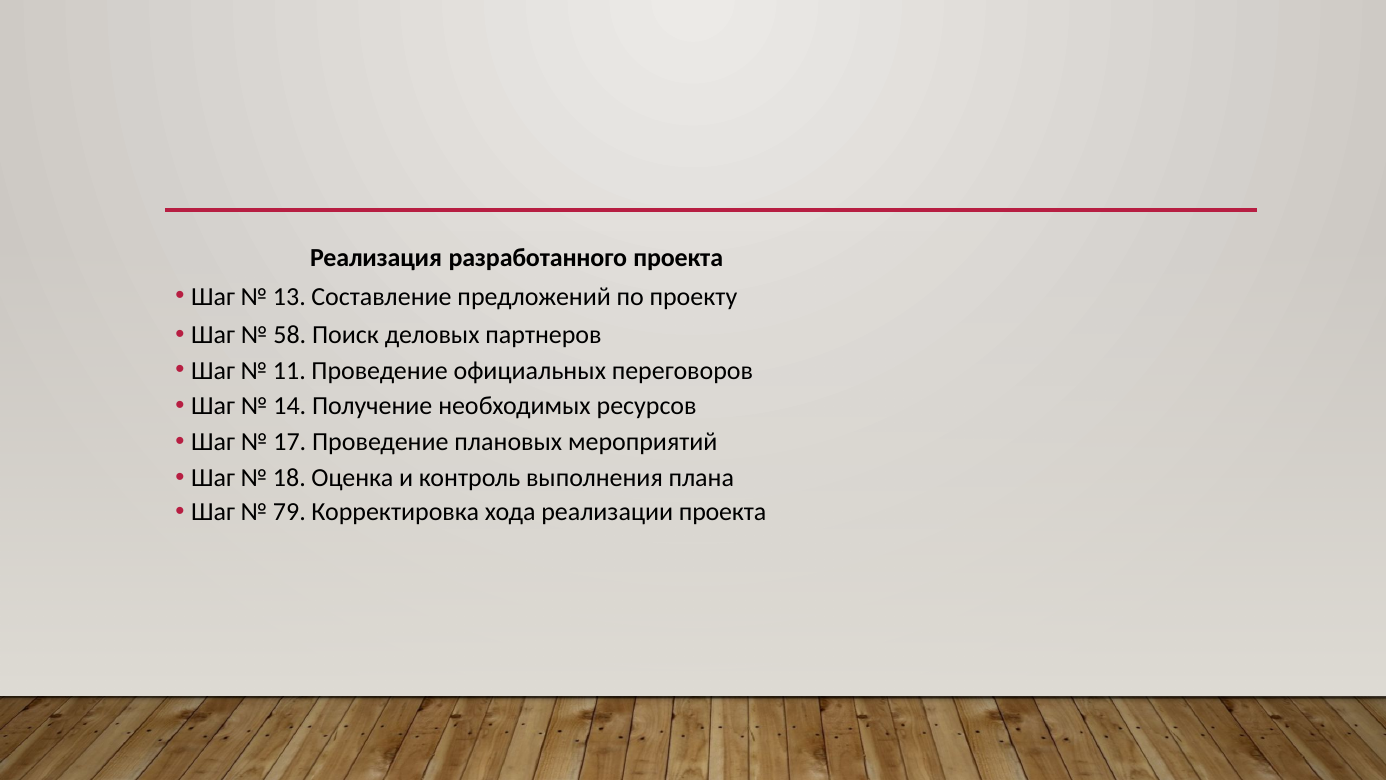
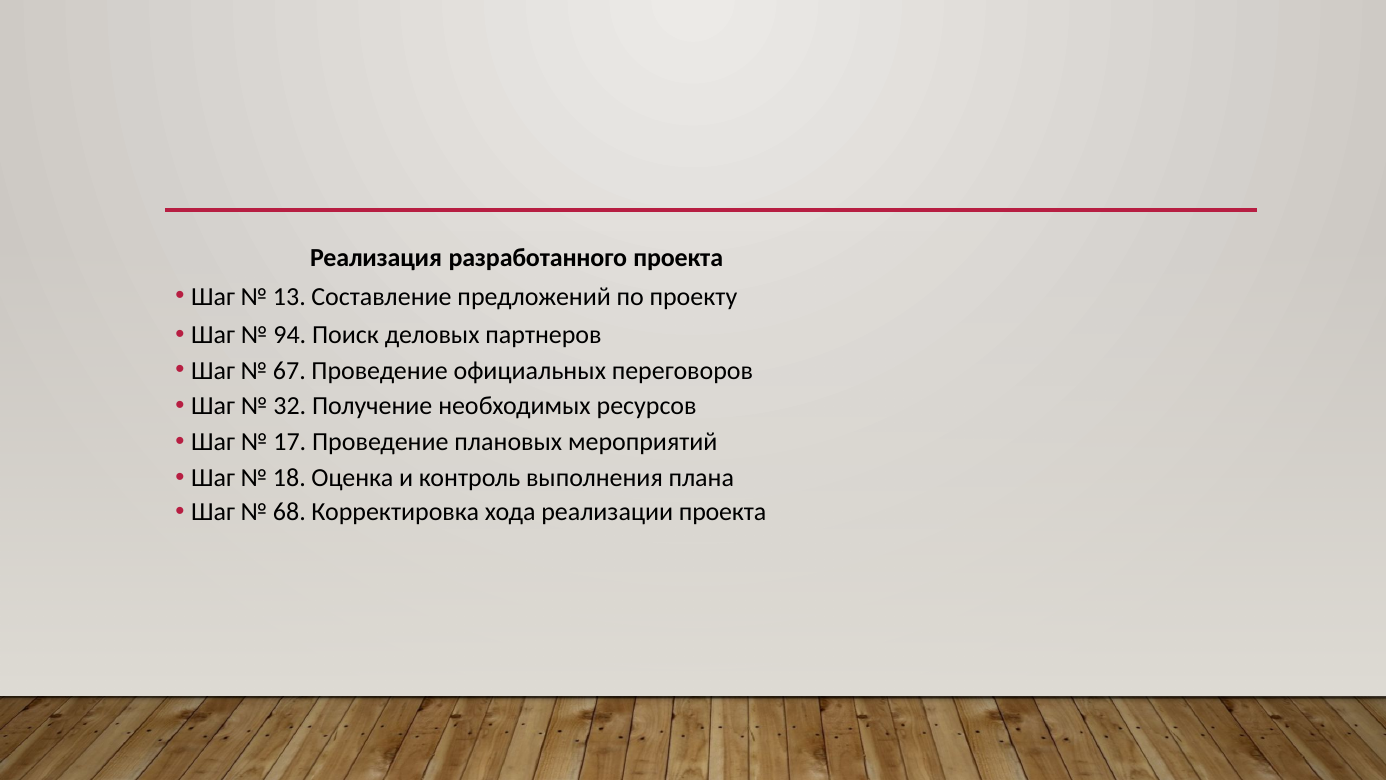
58: 58 -> 94 (290, 335)
11: 11 -> 67 (289, 370)
14: 14 -> 32 (290, 406)
79: 79 -> 68 (289, 512)
